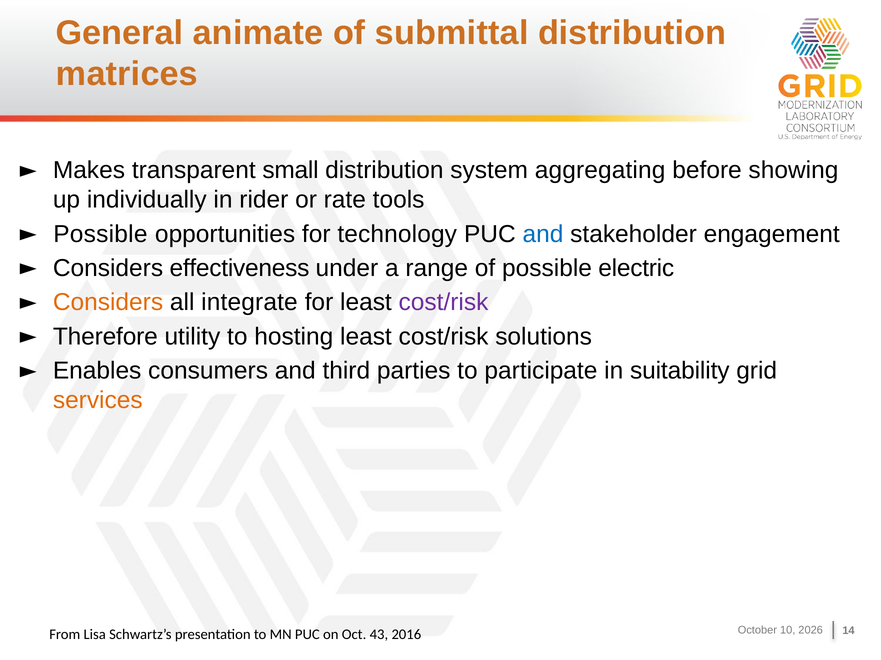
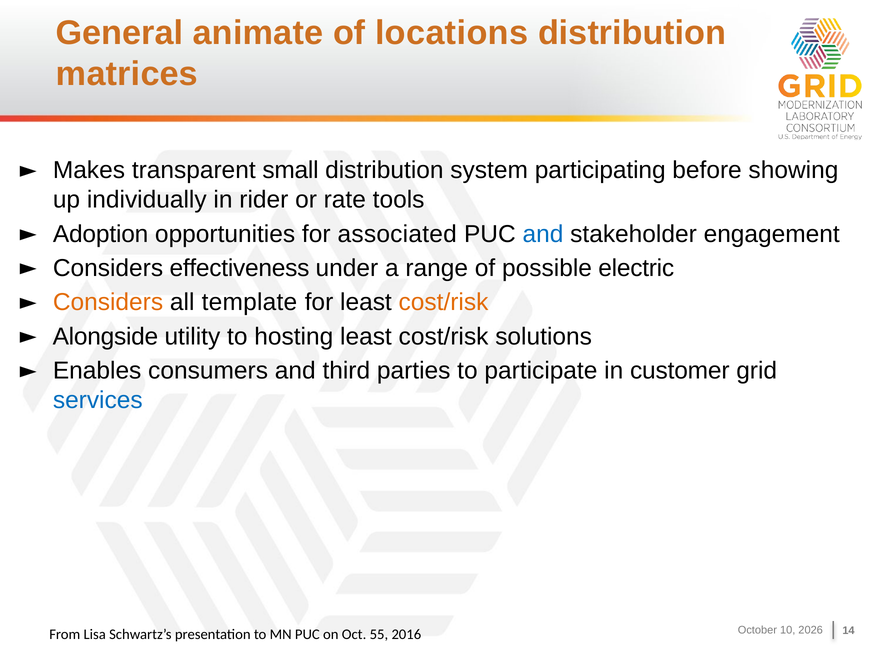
submittal: submittal -> locations (452, 33)
aggregating: aggregating -> participating (600, 171)
Possible: Possible -> Adoption (101, 234)
technology: technology -> associated (397, 234)
integrate: integrate -> template (249, 303)
cost/risk colour: purple -> orange (444, 303)
Therefore: Therefore -> Alongside (105, 337)
suitability: suitability -> customer (680, 371)
services colour: orange -> blue (98, 401)
43: 43 -> 55 (379, 635)
